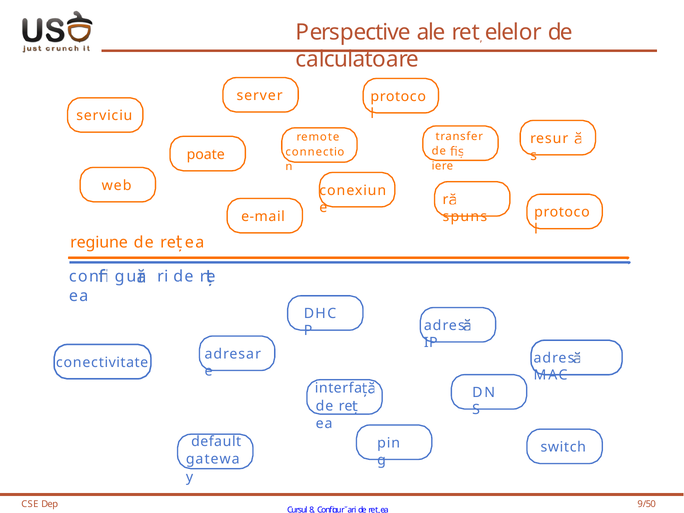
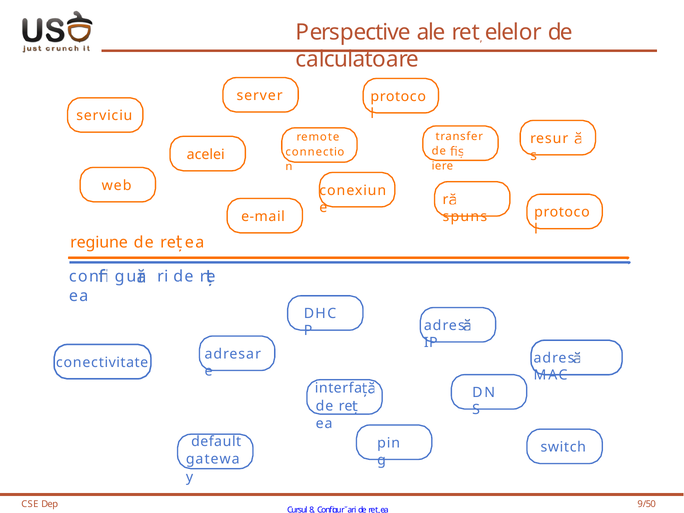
poate: poate -> acelei (206, 154)
